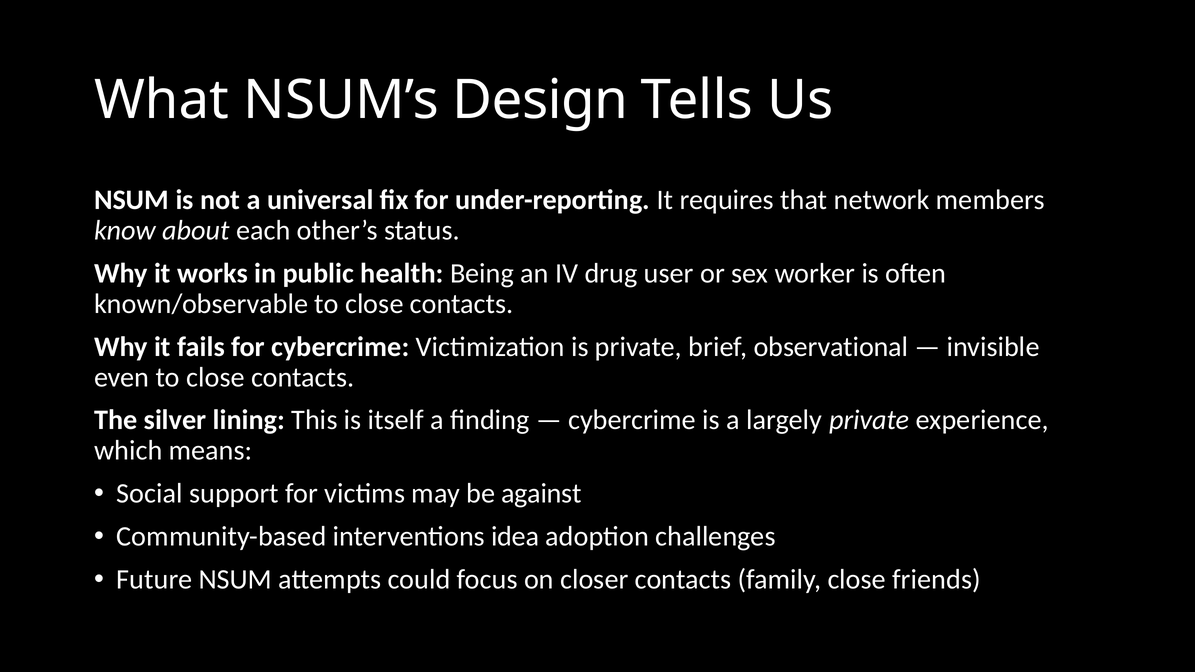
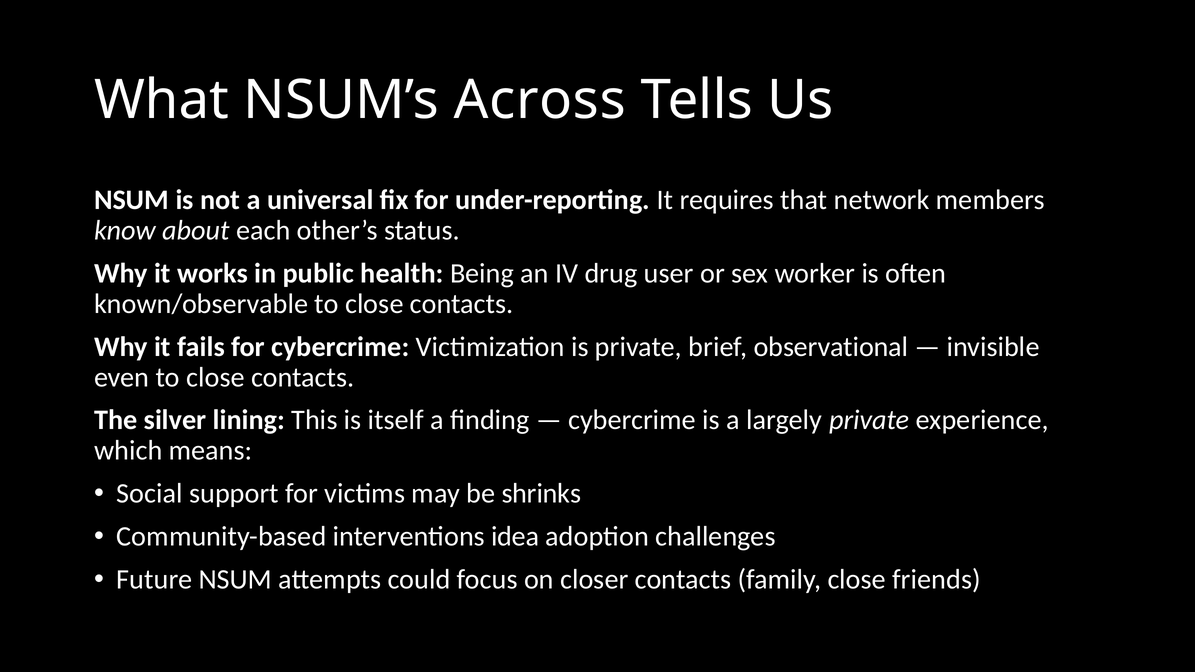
Design: Design -> Across (540, 100)
against: against -> shrinks (541, 494)
